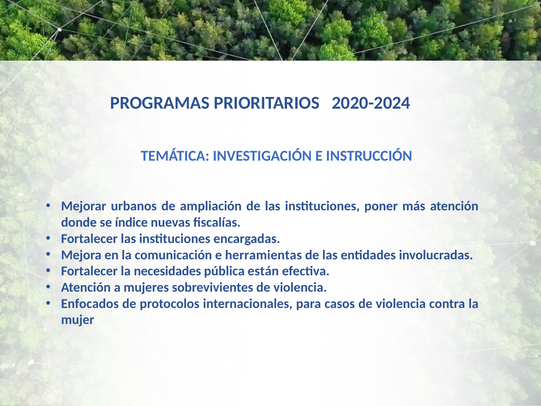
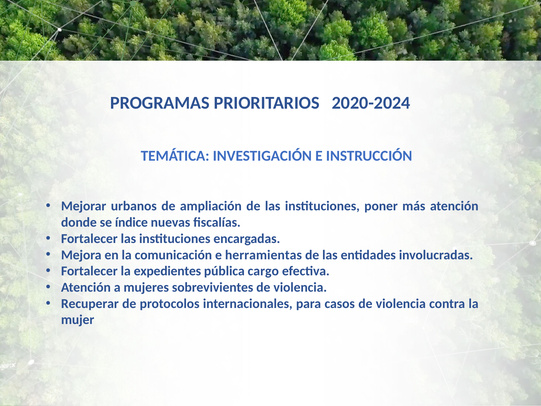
necesidades: necesidades -> expedientes (167, 271)
están: están -> cargo (263, 271)
Enfocados: Enfocados -> Recuperar (90, 303)
